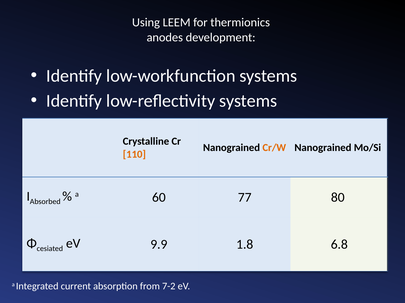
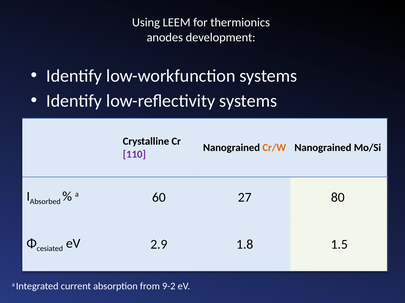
110 colour: orange -> purple (134, 155)
77: 77 -> 27 (245, 198)
9.9: 9.9 -> 2.9 (159, 245)
6.8: 6.8 -> 1.5 (339, 245)
7-2: 7-2 -> 9-2 (169, 287)
